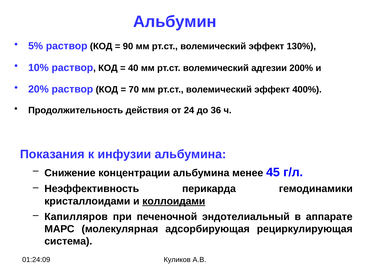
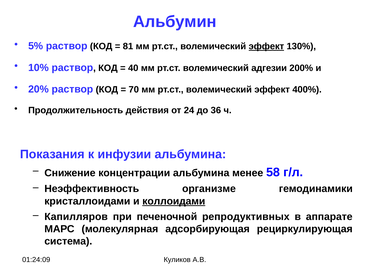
90: 90 -> 81 (128, 46)
эффект underline: none -> present (266, 46)
45: 45 -> 58 (273, 172)
перикарда: перикарда -> организме (209, 188)
эндотелиальный: эндотелиальный -> репродуктивных (246, 216)
